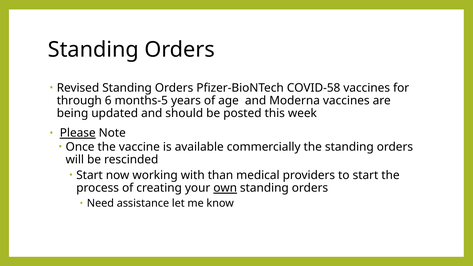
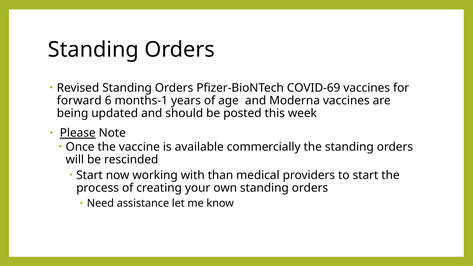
COVID-58: COVID-58 -> COVID-69 (314, 88)
through: through -> forward (79, 101)
months-5: months-5 -> months-1 (141, 101)
own underline: present -> none (225, 188)
